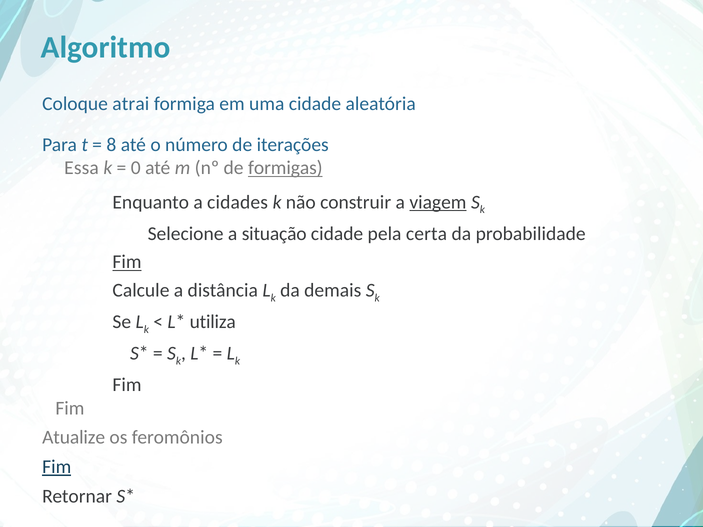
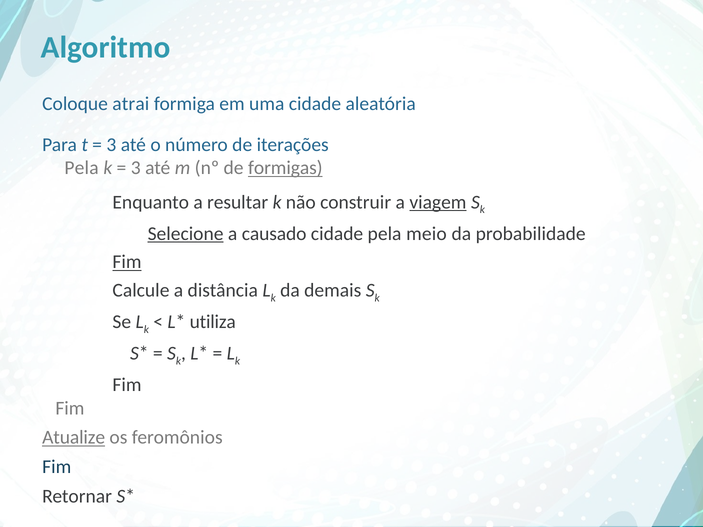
8: 8 -> 3 (111, 145)
Essa: Essa -> Pela (82, 168)
0: 0 -> 3 (136, 168)
cidades: cidades -> resultar (238, 202)
Selecione underline: none -> present (186, 234)
situação: situação -> causado (274, 234)
certa: certa -> meio (426, 234)
Atualize underline: none -> present (74, 438)
Fim underline: present -> none (57, 467)
